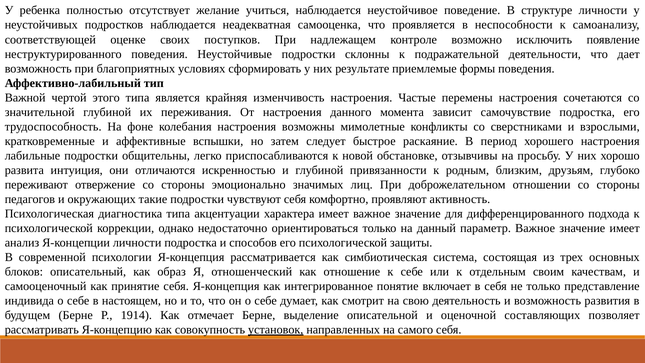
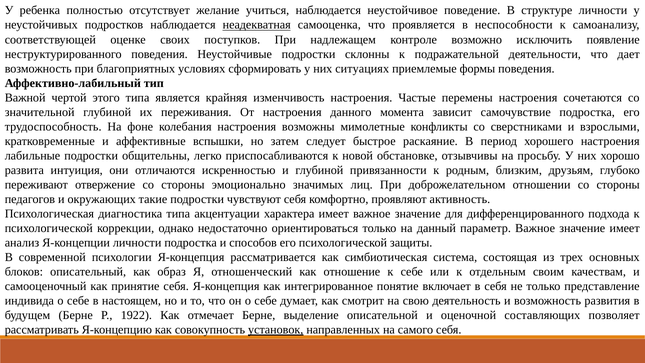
неадекватная underline: none -> present (257, 25)
результате: результате -> ситуациях (362, 69)
1914: 1914 -> 1922 (136, 315)
